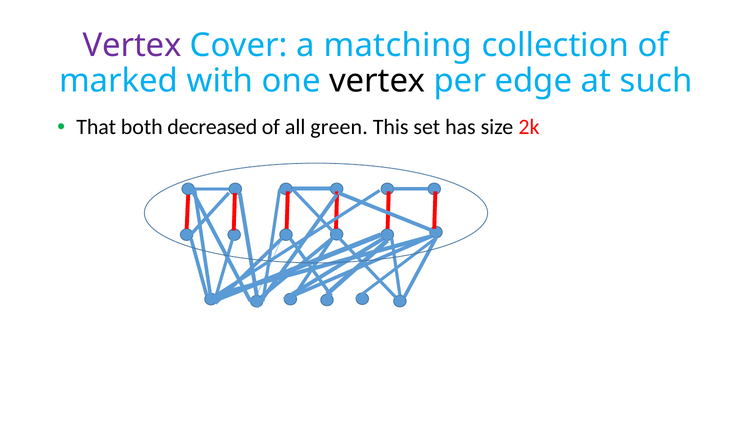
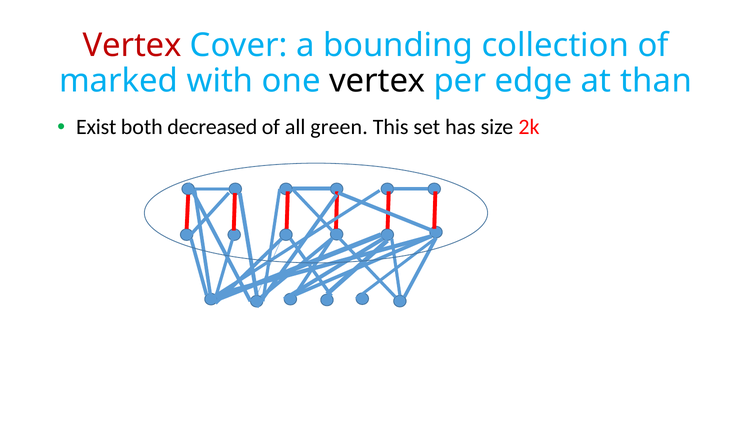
Vertex colour: purple -> red (132, 45)
matching: matching -> bounding (398, 45)
such: such -> than (656, 81)
That: That -> Exist (96, 127)
